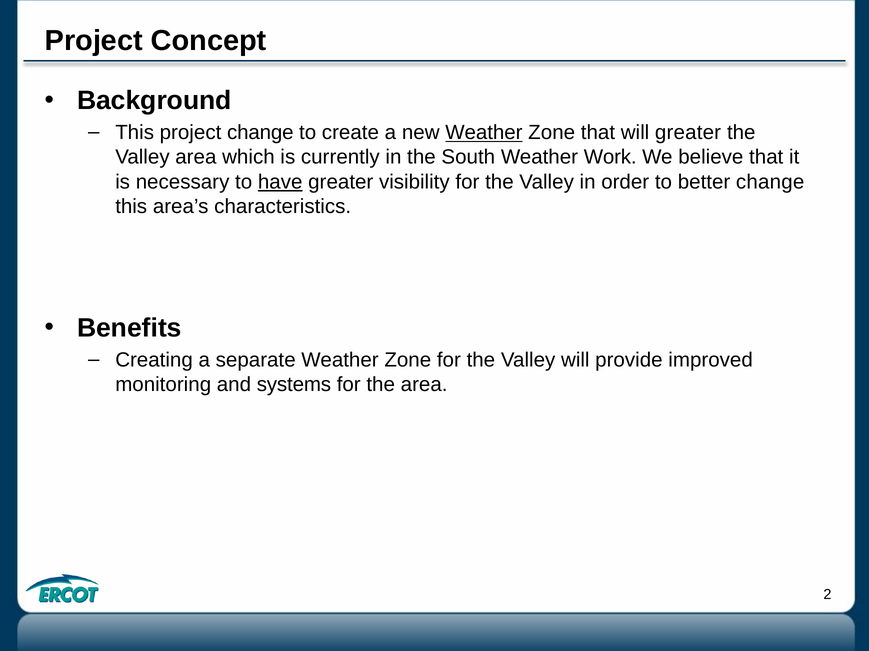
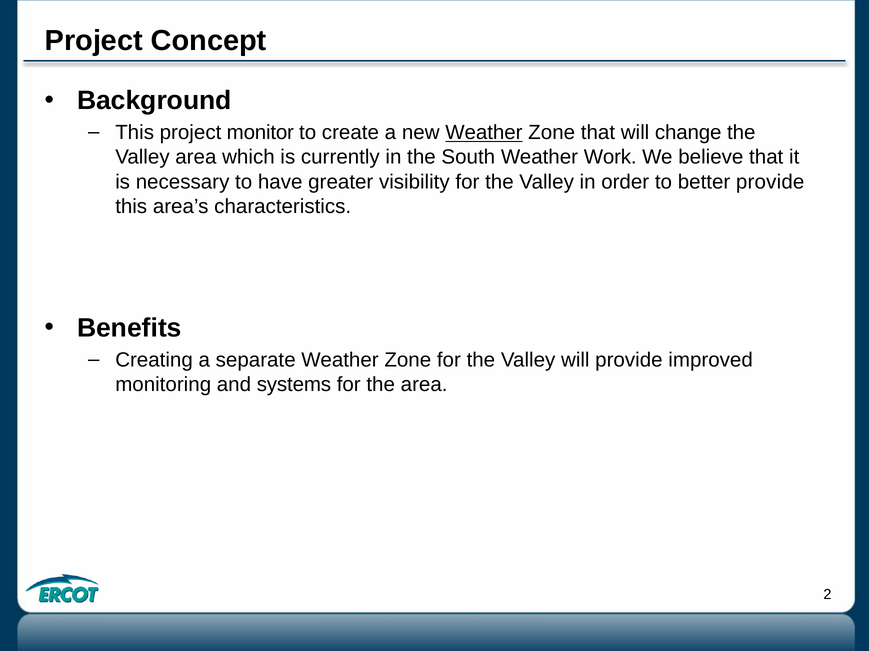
project change: change -> monitor (260, 133)
will greater: greater -> change (688, 133)
have underline: present -> none (280, 182)
better change: change -> provide (770, 182)
